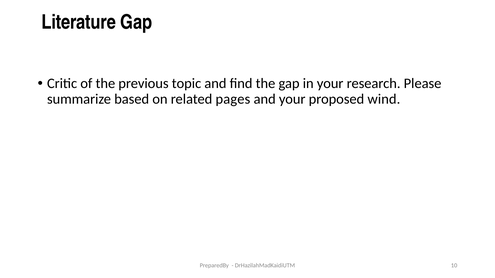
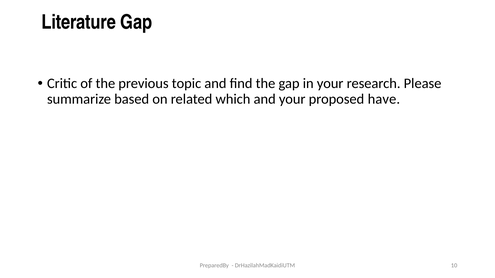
pages: pages -> which (233, 99)
wind: wind -> have (384, 99)
